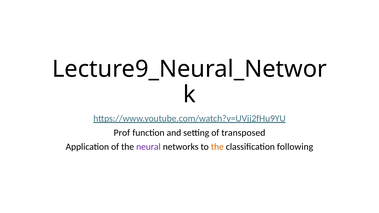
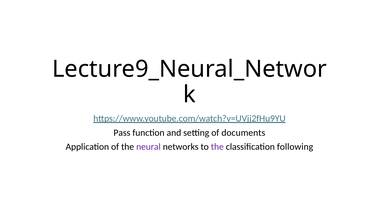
Prof: Prof -> Pass (122, 133)
transposed: transposed -> documents (243, 133)
the colour: orange -> purple (217, 147)
